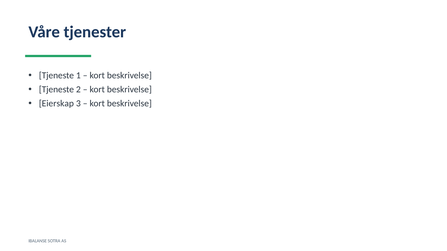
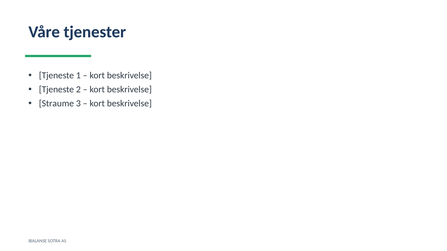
Eierskap: Eierskap -> Straume (56, 104)
